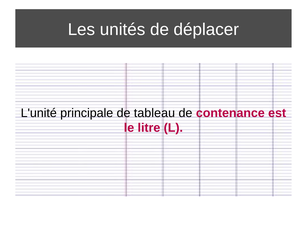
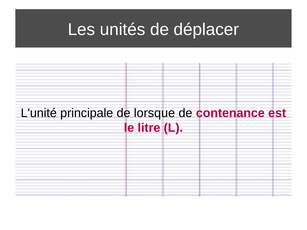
tableau: tableau -> lorsque (154, 113)
